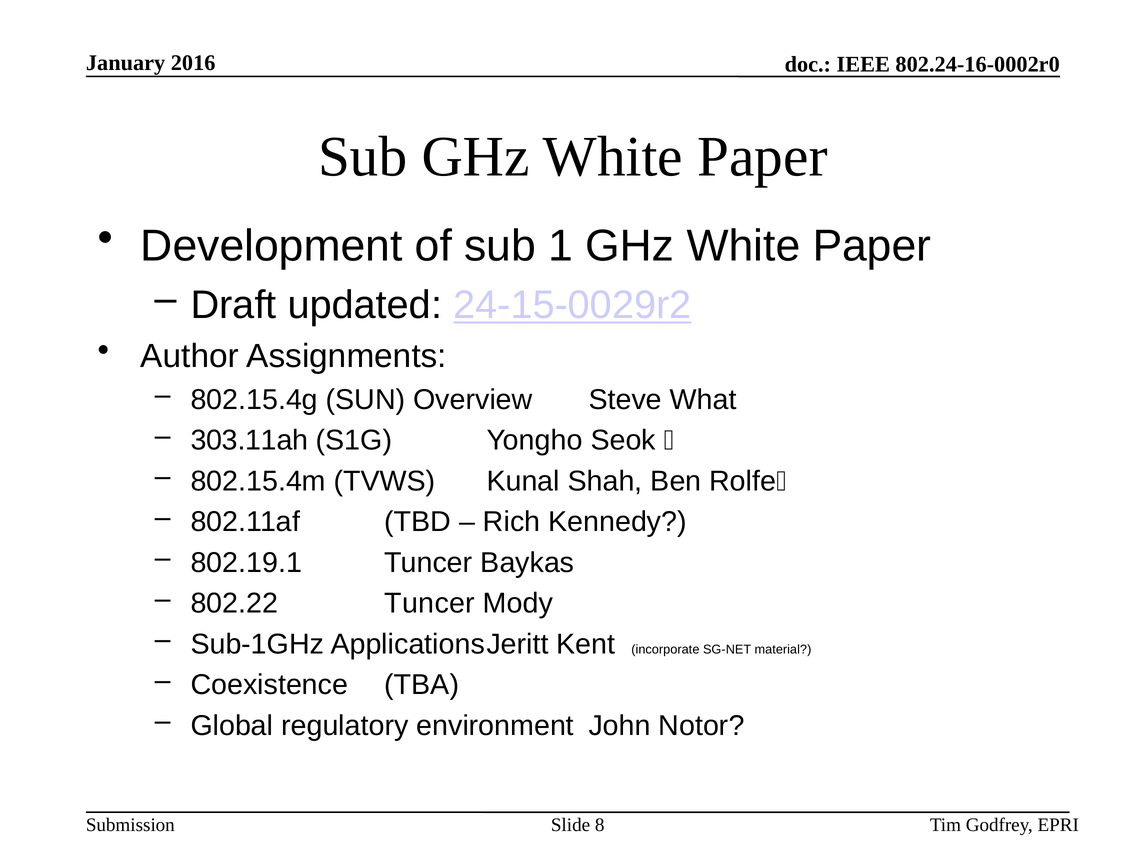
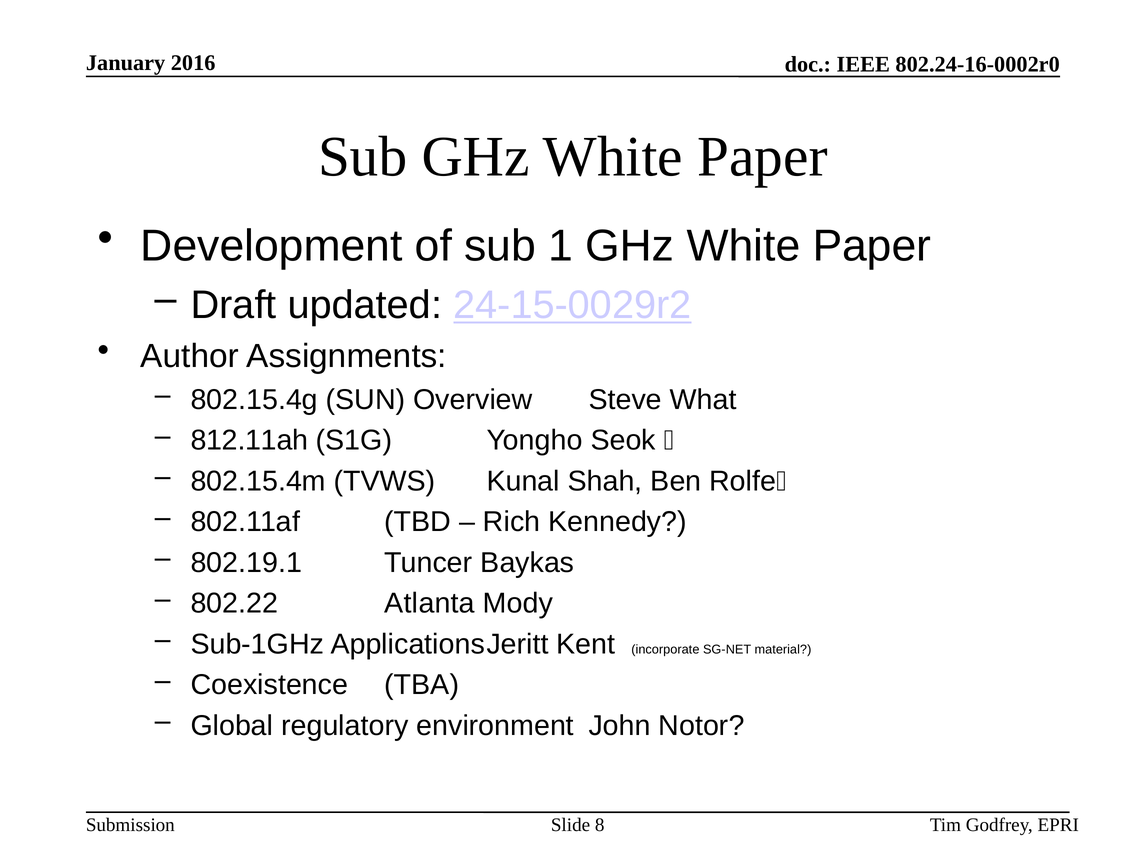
303.11ah: 303.11ah -> 812.11ah (249, 440)
802.22 Tuncer: Tuncer -> Atlanta (430, 603)
